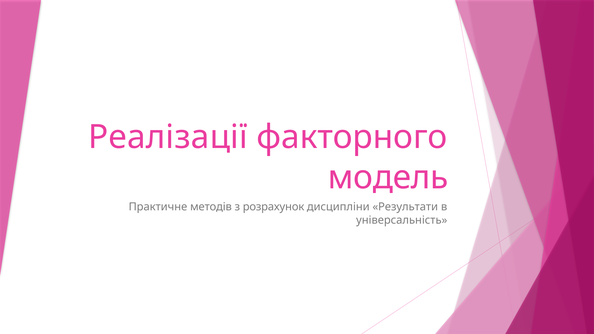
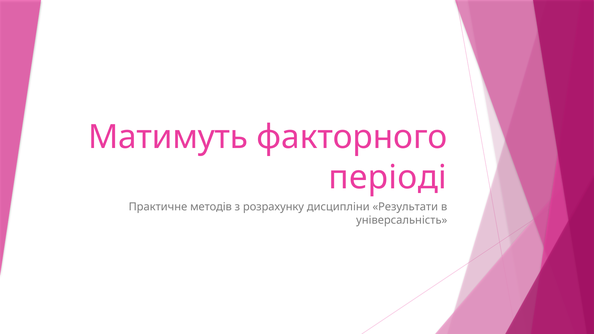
Реалізації: Реалізації -> Матимуть (168, 137)
модель: модель -> періоді (388, 177)
розрахунок: розрахунок -> розрахунку (273, 207)
